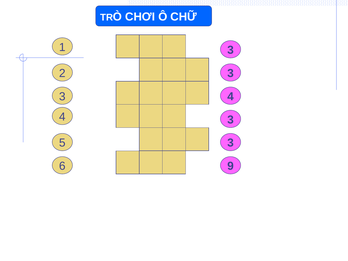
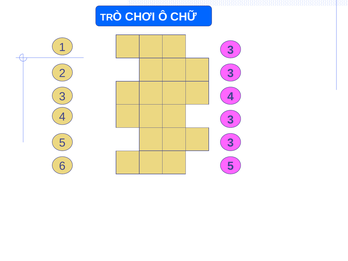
6 9: 9 -> 5 (231, 166)
